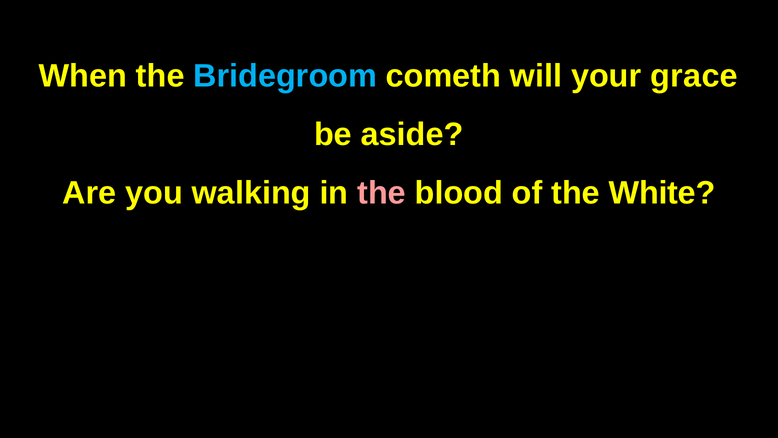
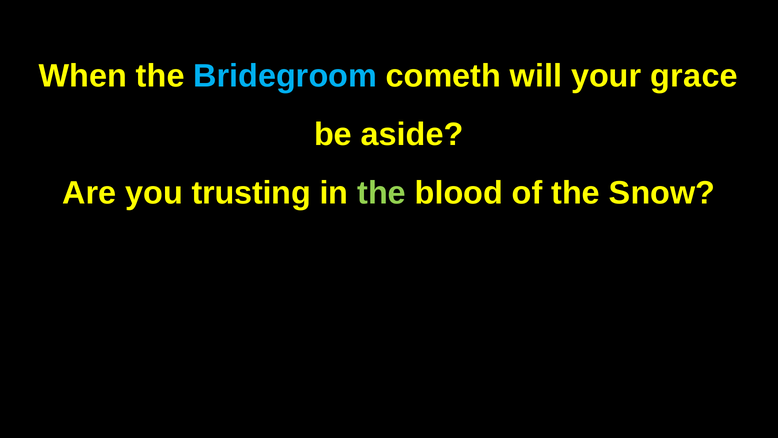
walking: walking -> trusting (251, 193)
the colour: pink -> light green (382, 193)
White: White -> Snow (662, 193)
